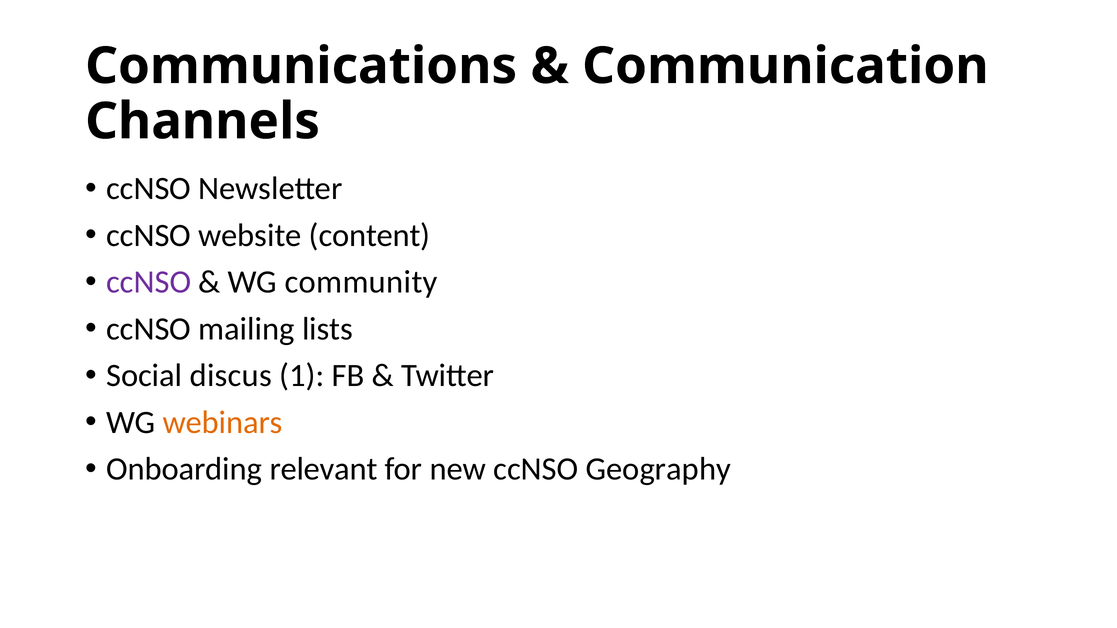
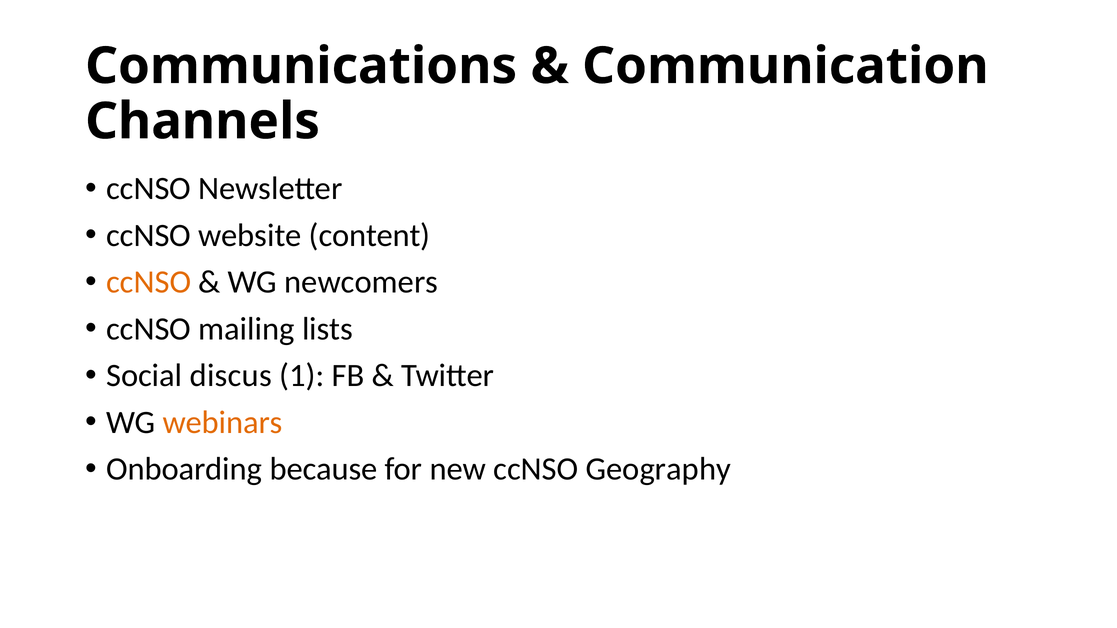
ccNSO colour: purple -> orange (149, 282)
community: community -> newcomers (361, 282)
relevant: relevant -> because (323, 469)
